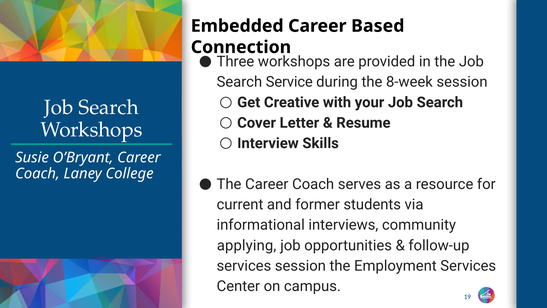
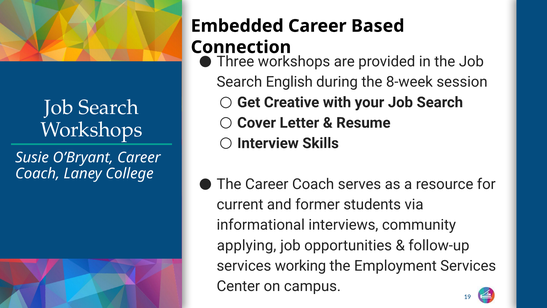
Service: Service -> English (289, 82)
services session: session -> working (300, 266)
